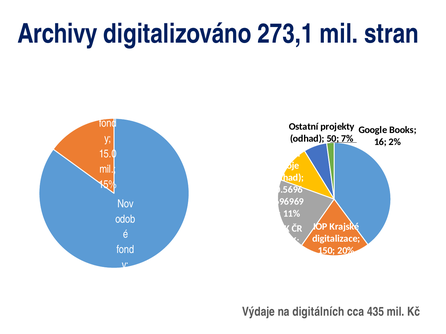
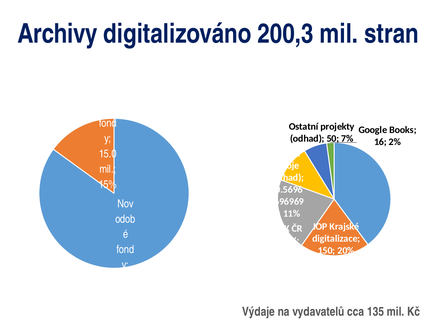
273,1: 273,1 -> 200,3 (286, 34)
digitálních: digitálních -> vydavatelů (318, 312)
435: 435 -> 135 (376, 312)
